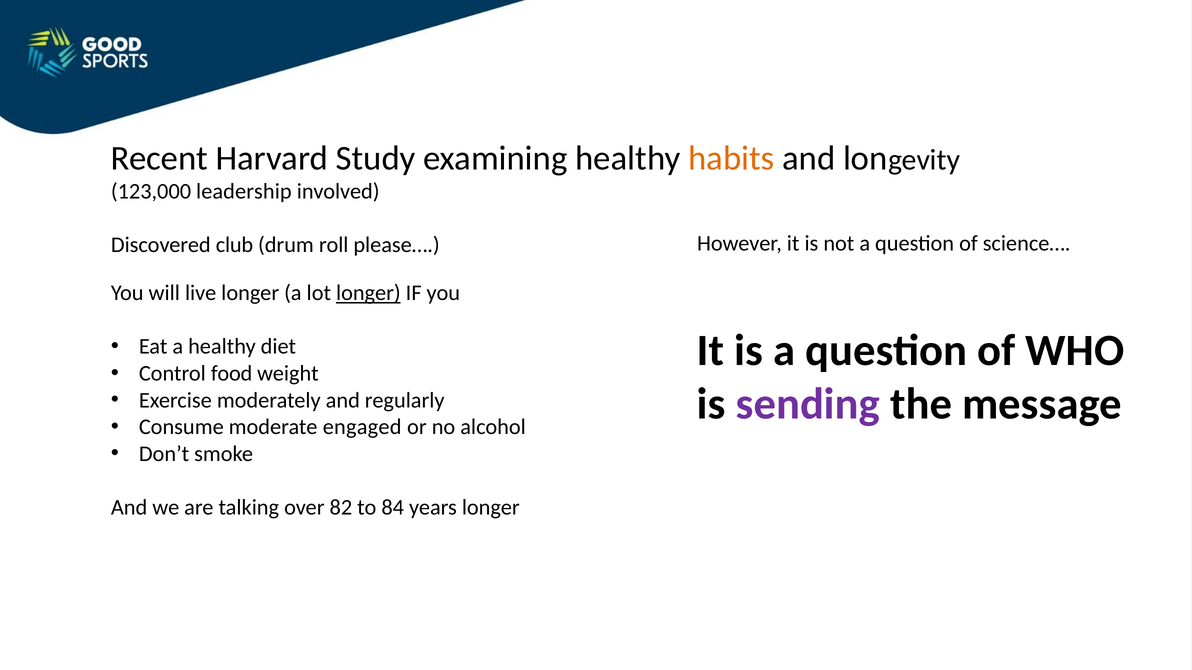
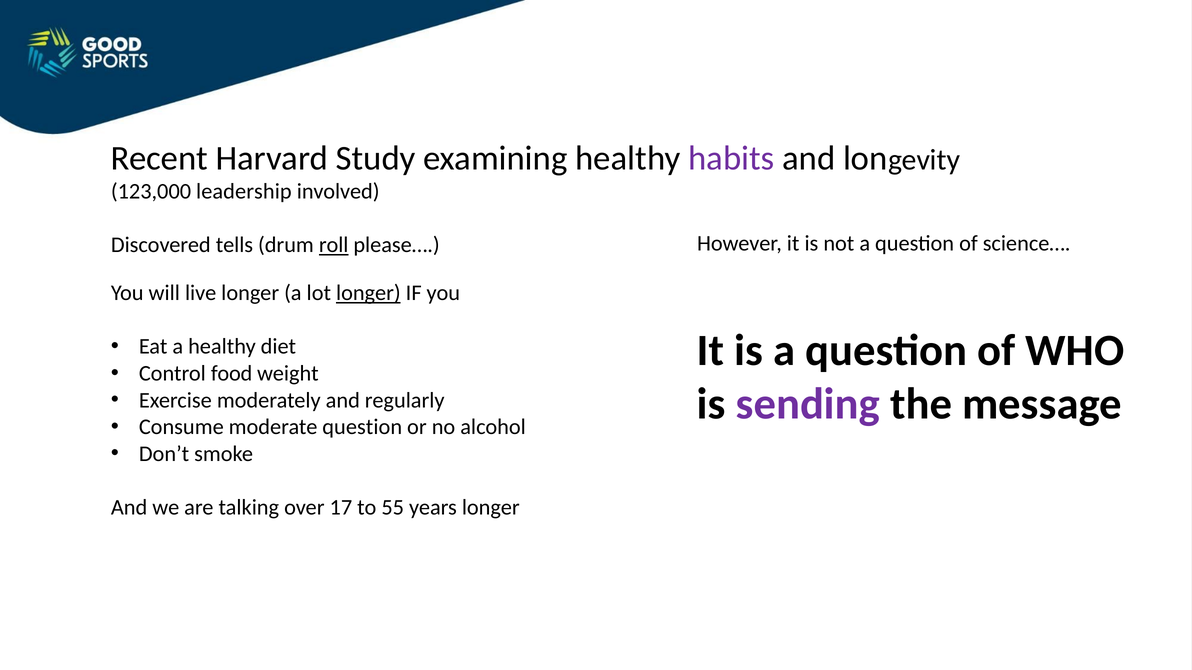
habits colour: orange -> purple (731, 158)
club: club -> tells (234, 245)
roll underline: none -> present (334, 245)
moderate engaged: engaged -> question (362, 427)
82: 82 -> 17 (341, 508)
84: 84 -> 55 (393, 508)
